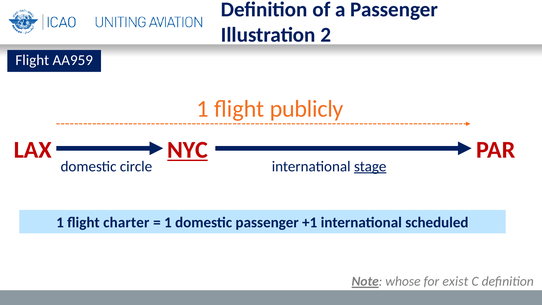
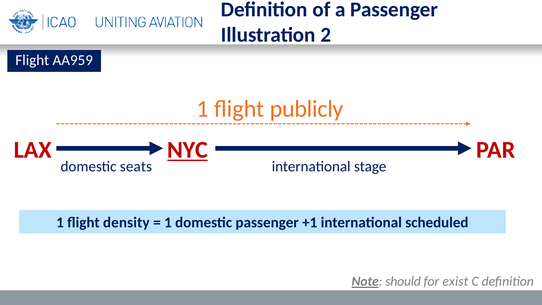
circle: circle -> seats (136, 166)
stage underline: present -> none (370, 166)
charter: charter -> density (126, 223)
whose: whose -> should (403, 281)
